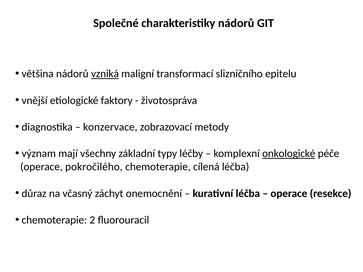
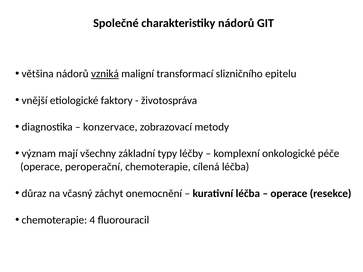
onkologické underline: present -> none (289, 154)
pokročilého: pokročilého -> peroperační (94, 167)
2: 2 -> 4 (92, 220)
